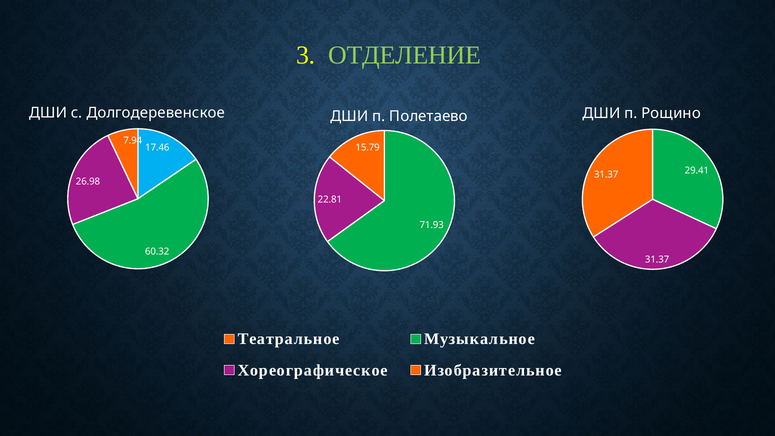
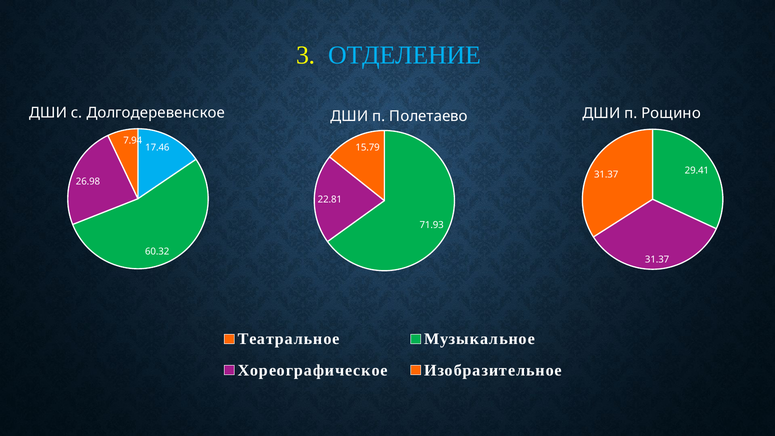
ОТДЕЛЕНИЕ colour: light green -> light blue (405, 55)
